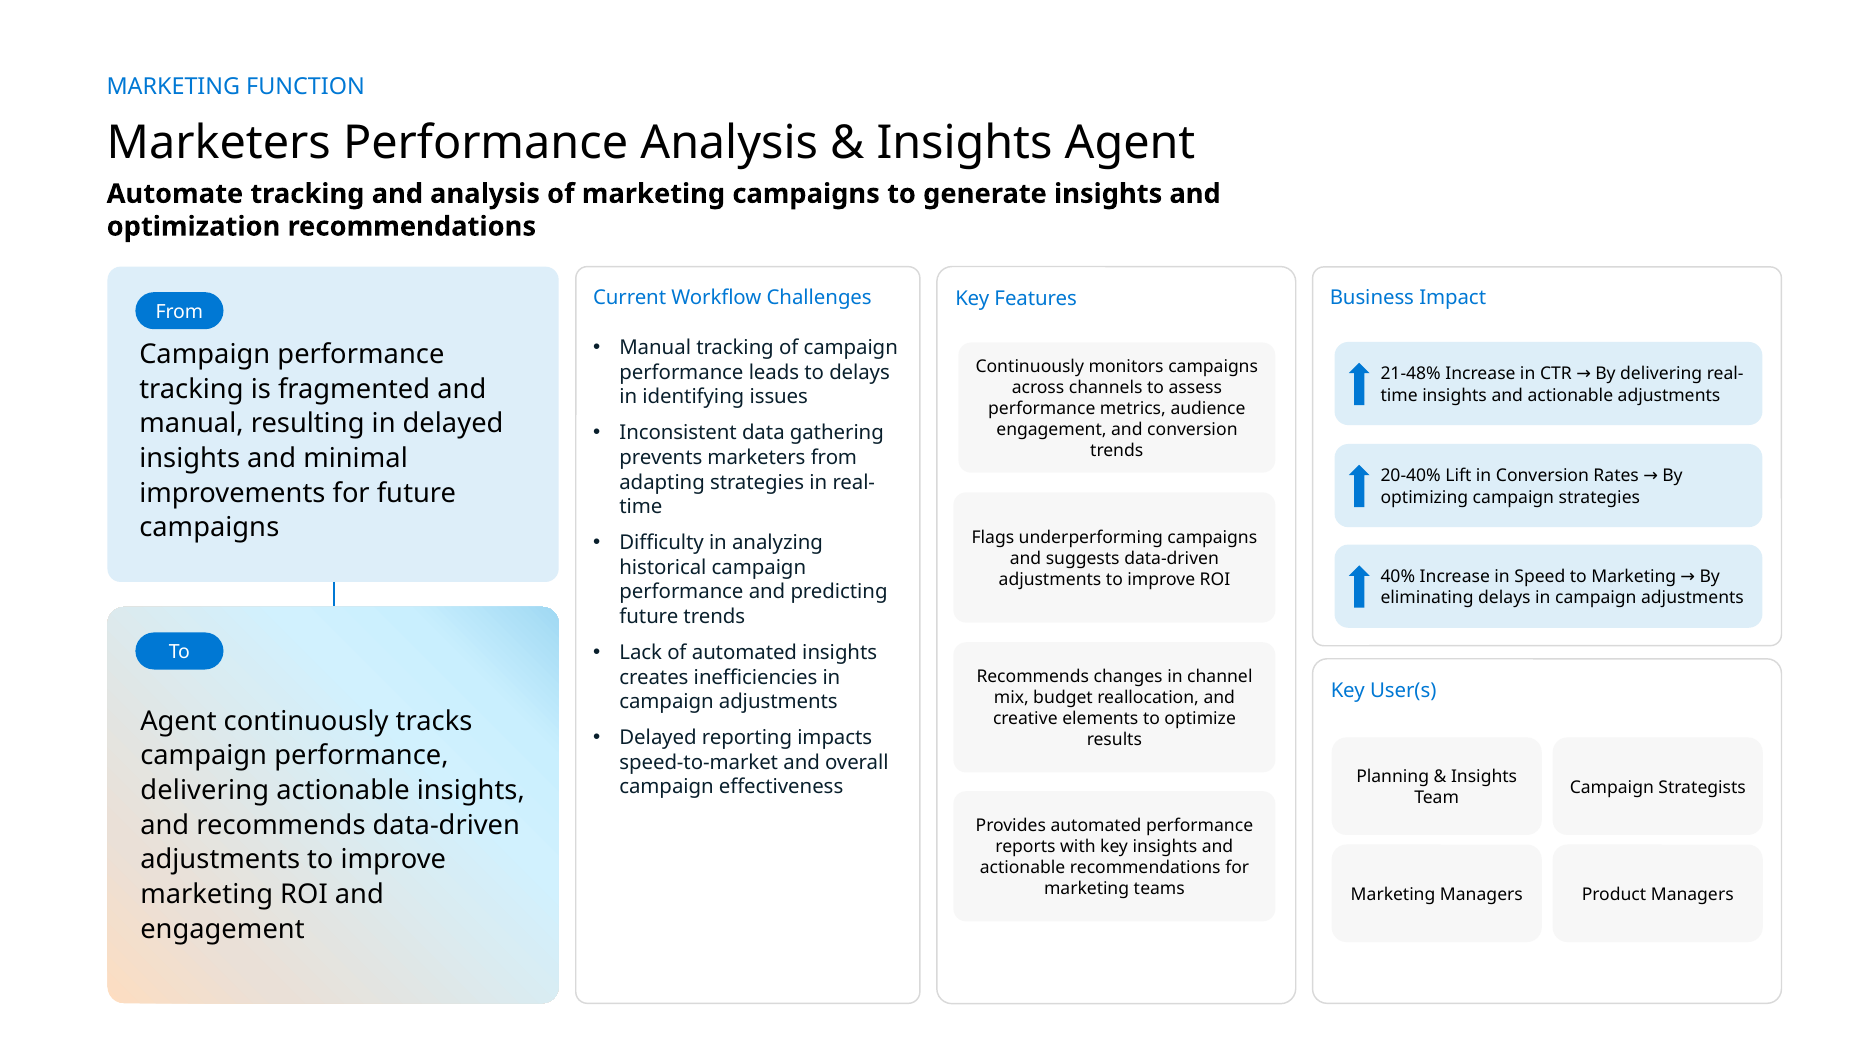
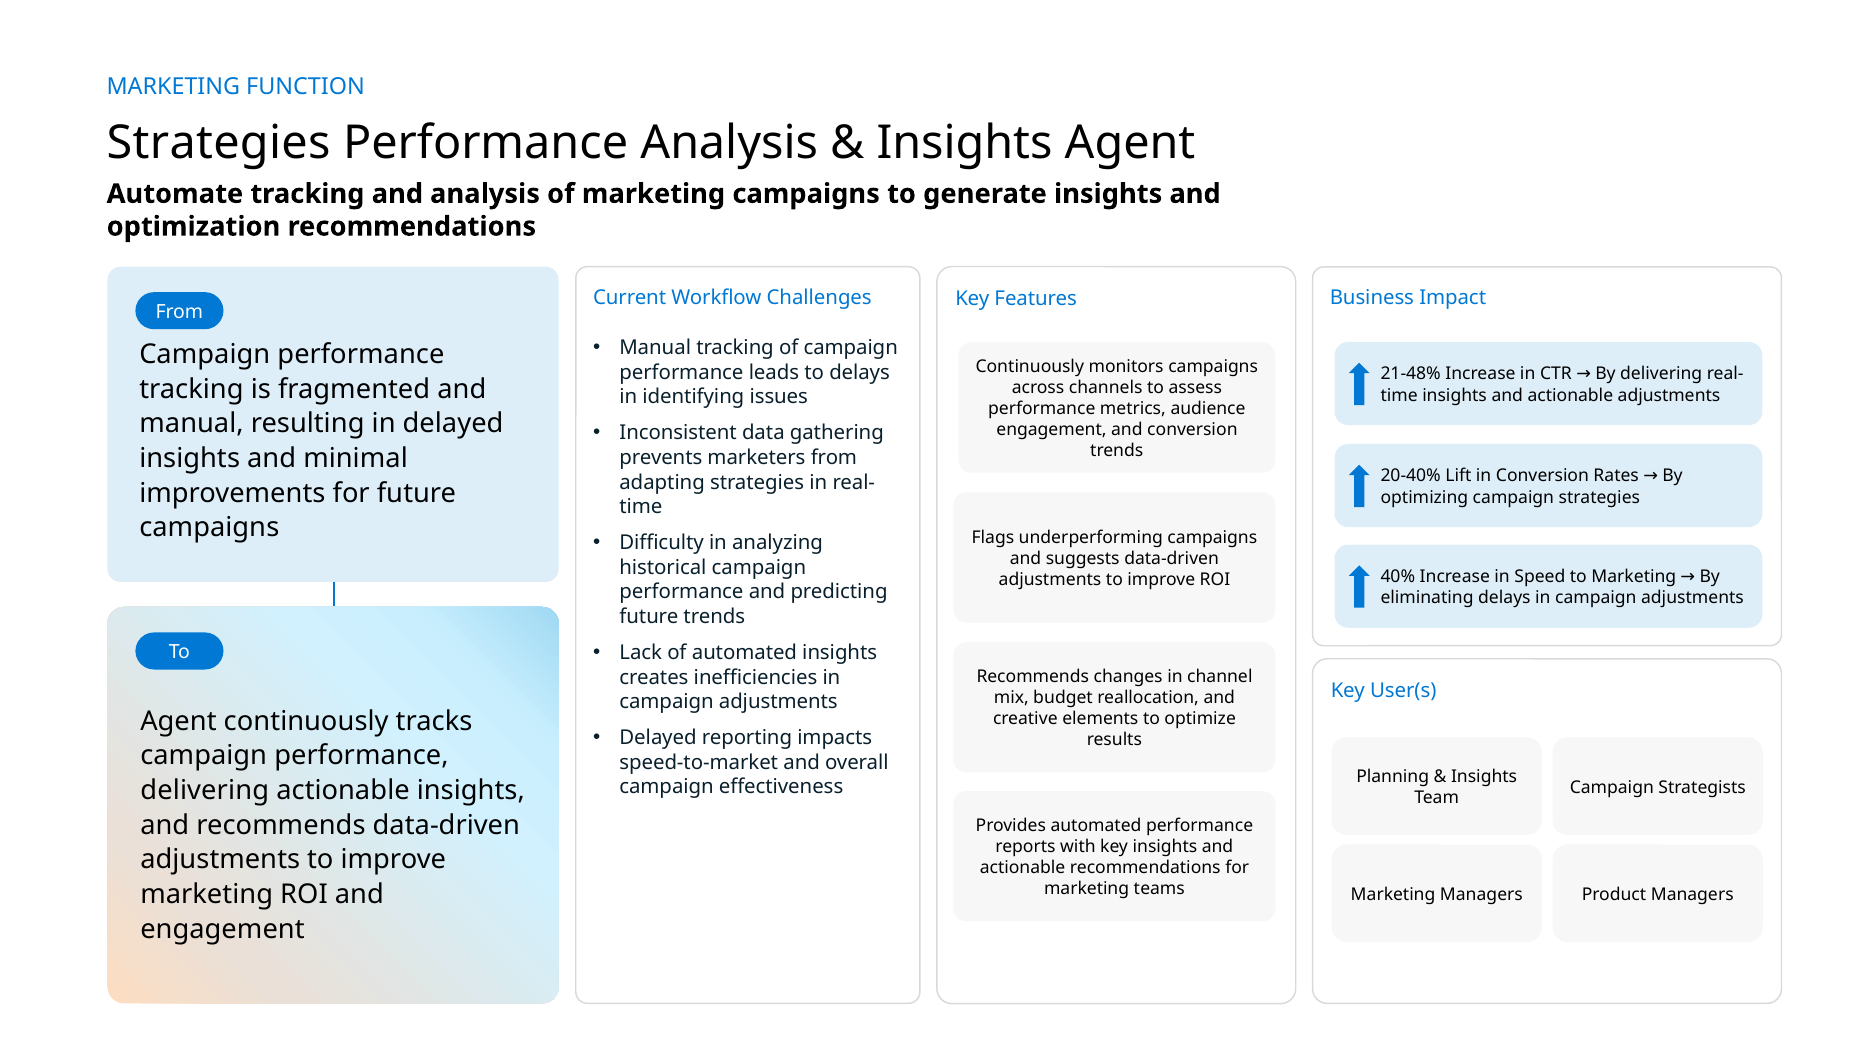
Marketers: Marketers -> Strategies (219, 143)
